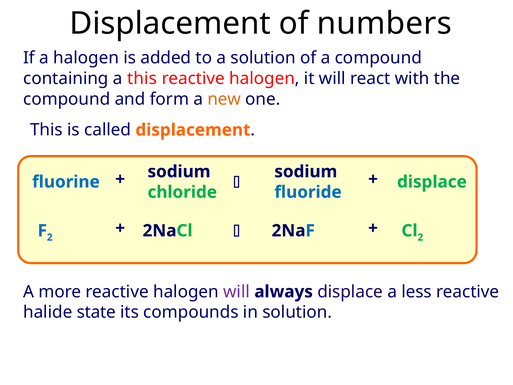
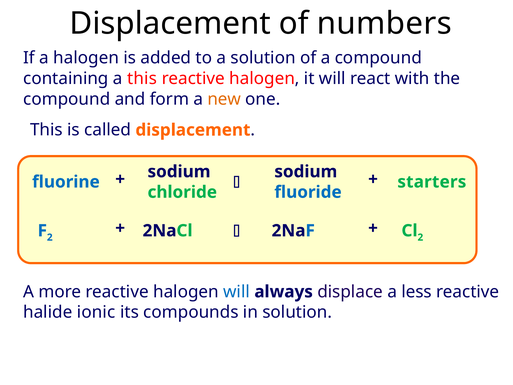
displace: displace -> starters (432, 182)
will colour: purple -> blue (237, 292)
state: state -> ionic (96, 312)
